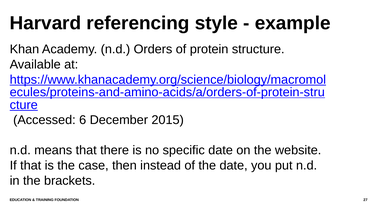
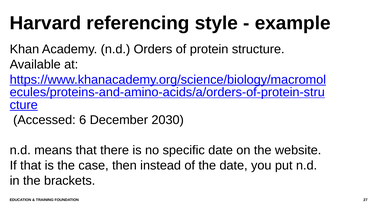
2015: 2015 -> 2030 (168, 120)
